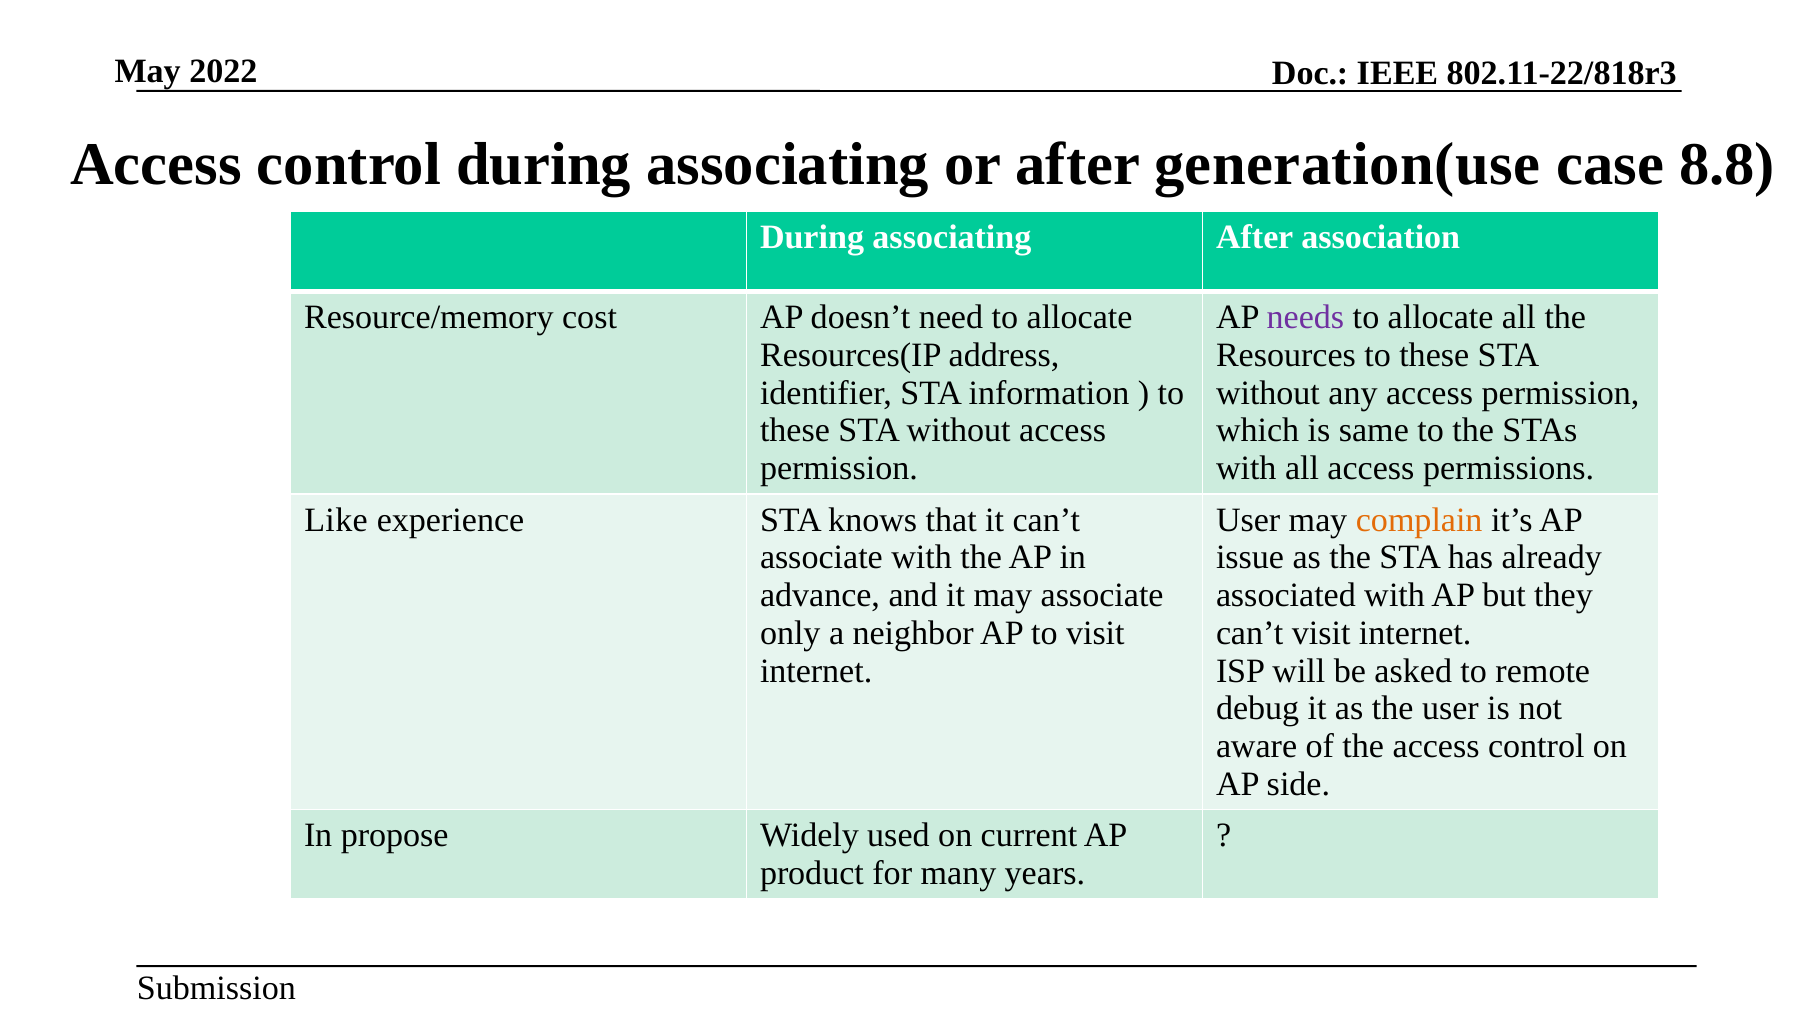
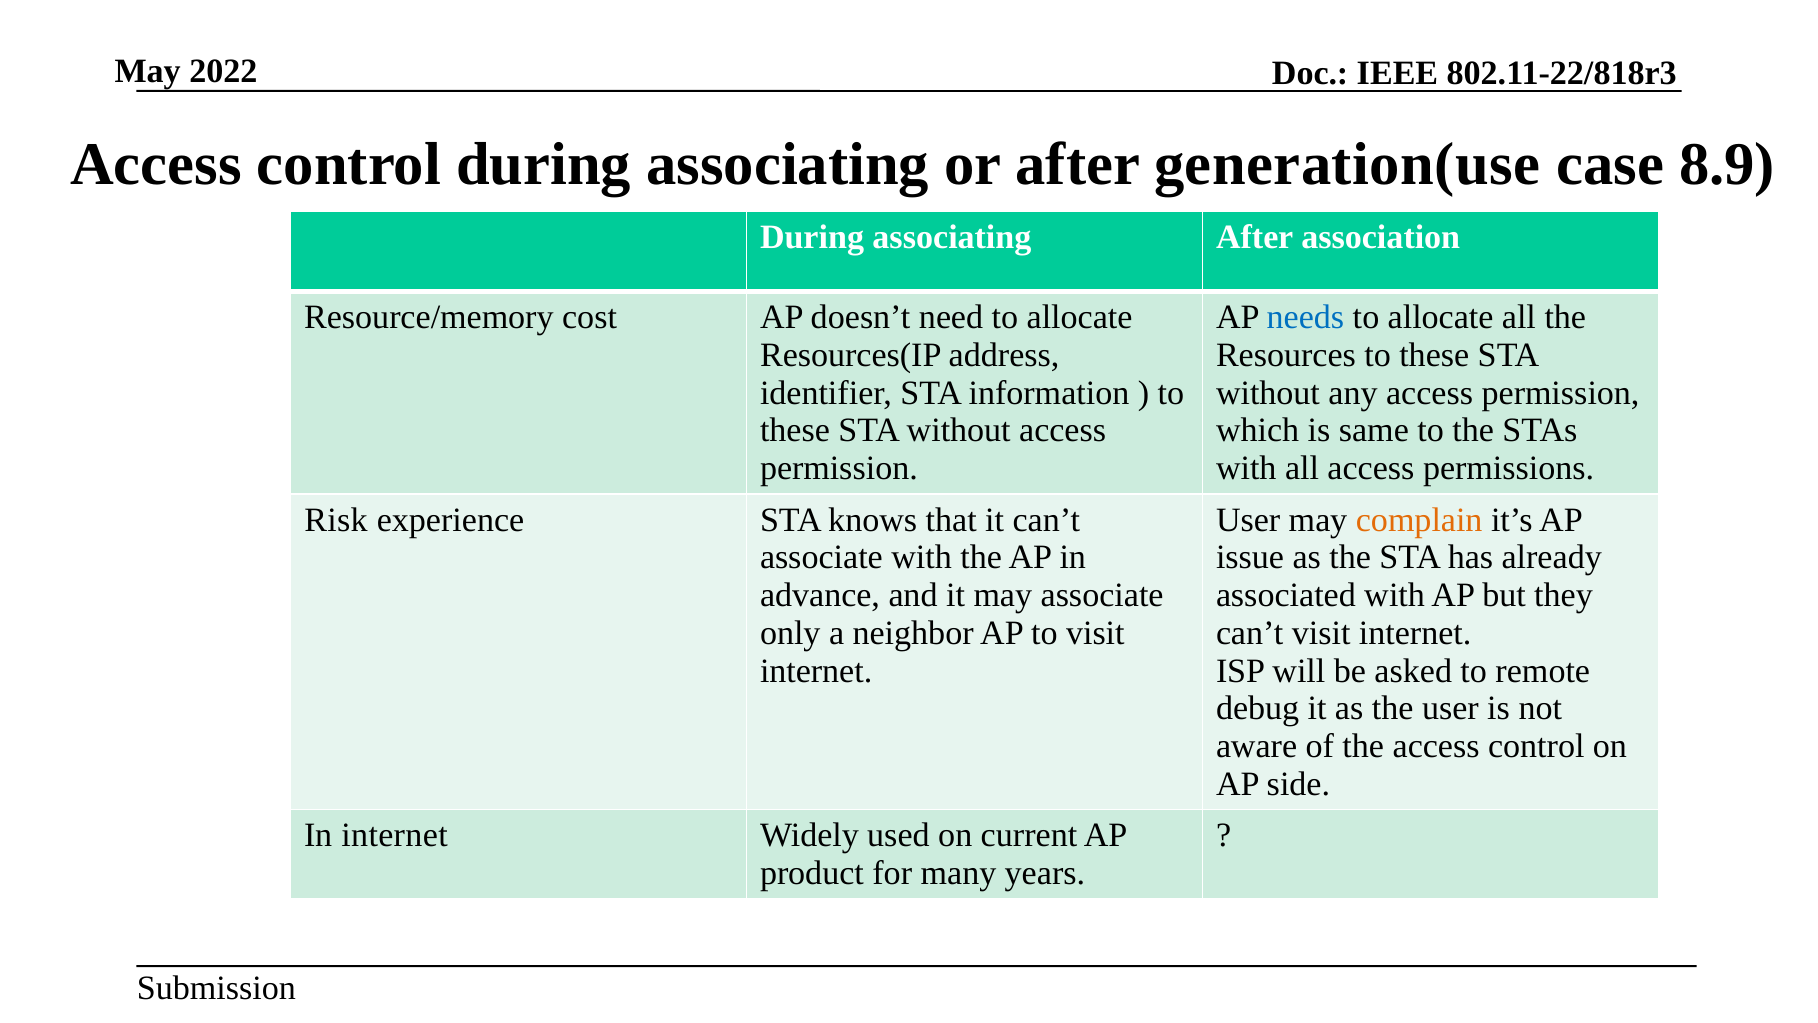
8.8: 8.8 -> 8.9 (1727, 164)
needs colour: purple -> blue (1305, 317)
Like: Like -> Risk (336, 520)
In propose: propose -> internet (395, 835)
